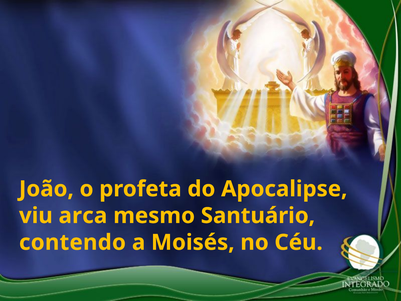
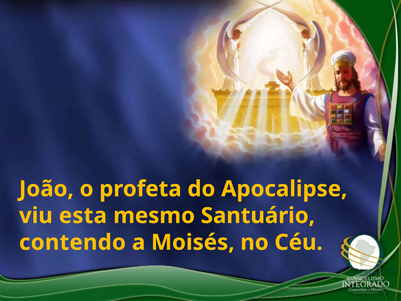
arca: arca -> esta (83, 216)
